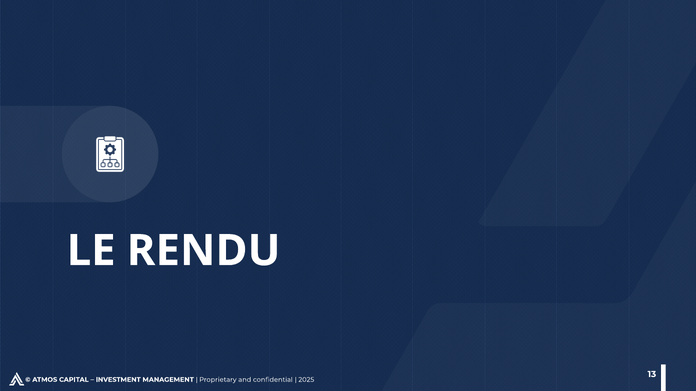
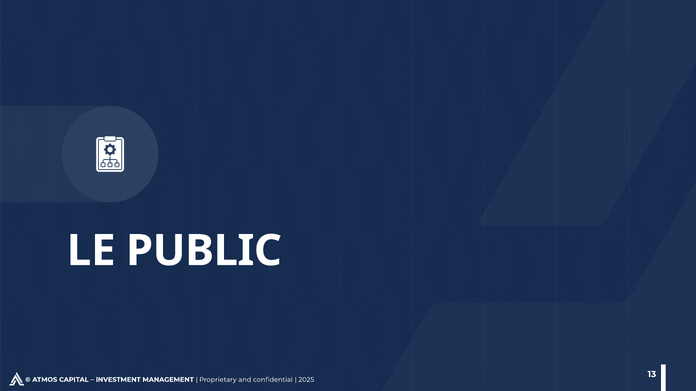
RENDU: RENDU -> PUBLIC (204, 251)
